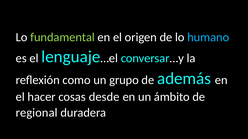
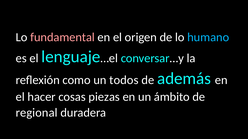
fundamental colour: light green -> pink (63, 37)
grupo: grupo -> todos (124, 80)
desde: desde -> piezas (104, 97)
